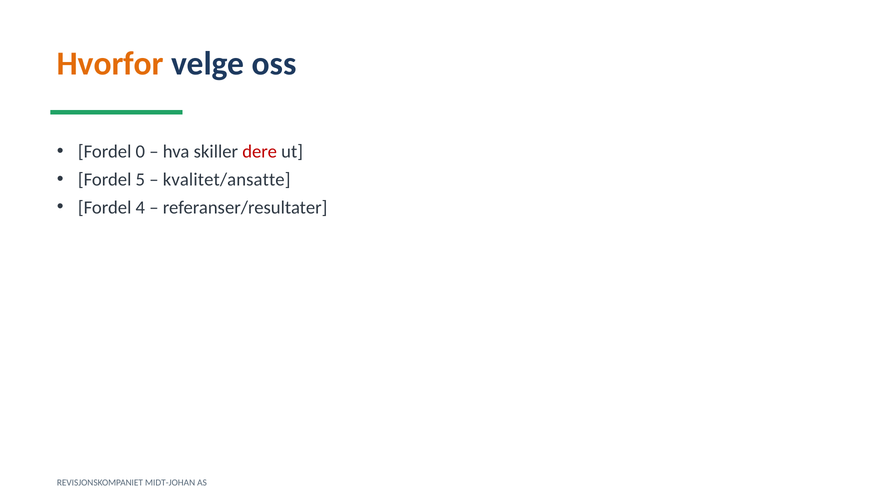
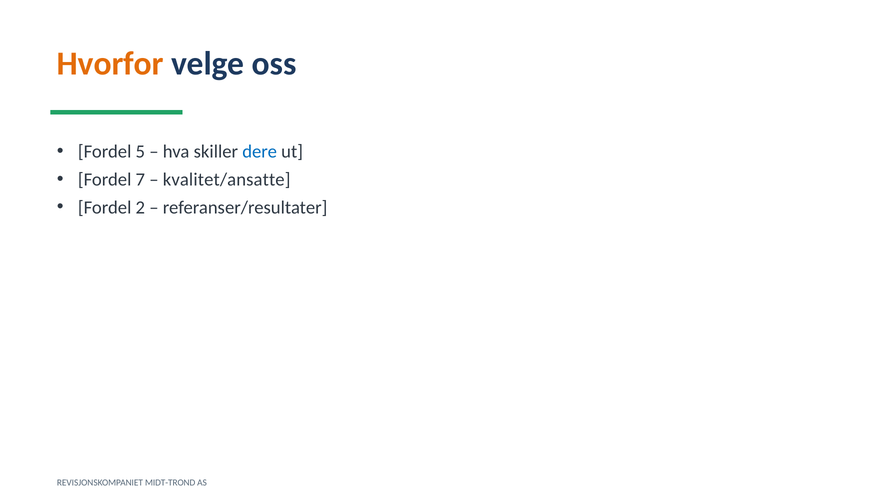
0: 0 -> 5 (140, 152)
dere colour: red -> blue (260, 152)
5: 5 -> 7 (140, 180)
4: 4 -> 2 (140, 208)
MIDT-JOHAN: MIDT-JOHAN -> MIDT-TROND (170, 483)
